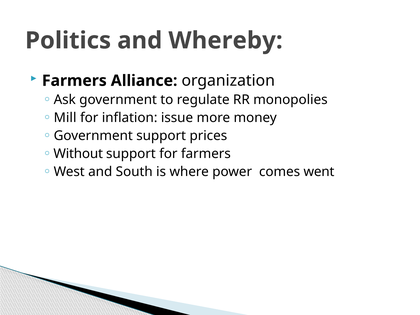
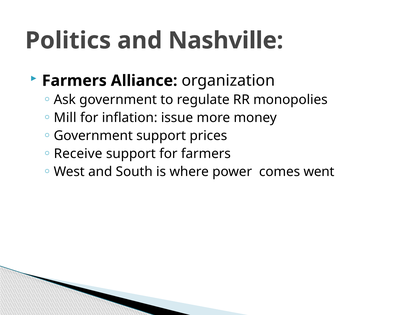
Whereby: Whereby -> Nashville (226, 41)
Without: Without -> Receive (78, 154)
